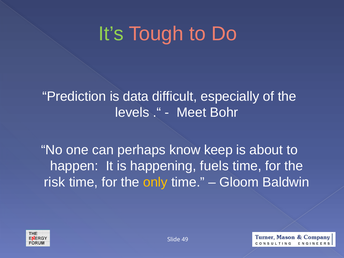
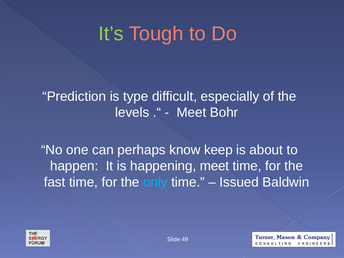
data: data -> type (136, 96)
happening fuels: fuels -> meet (214, 166)
risk: risk -> fast (55, 182)
only colour: yellow -> light blue (155, 182)
Gloom: Gloom -> Issued (239, 182)
